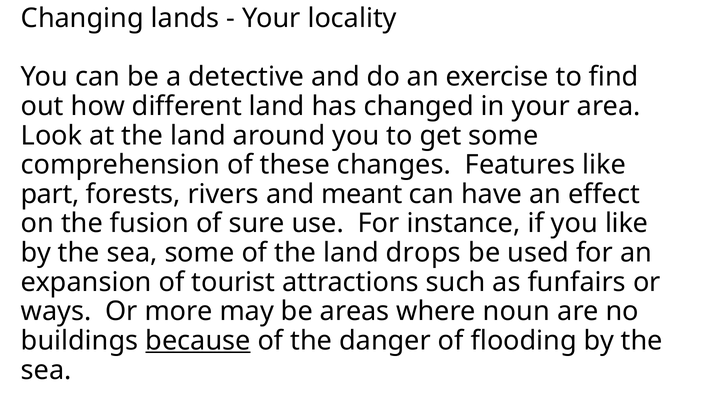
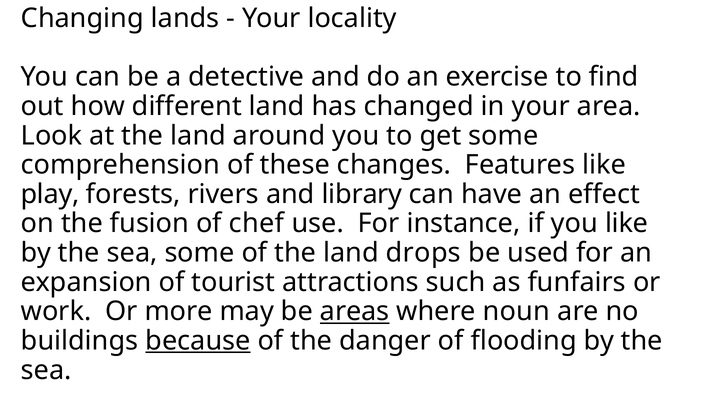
part: part -> play (50, 194)
meant: meant -> library (362, 194)
sure: sure -> chef (257, 223)
ways: ways -> work (56, 311)
areas underline: none -> present (355, 311)
